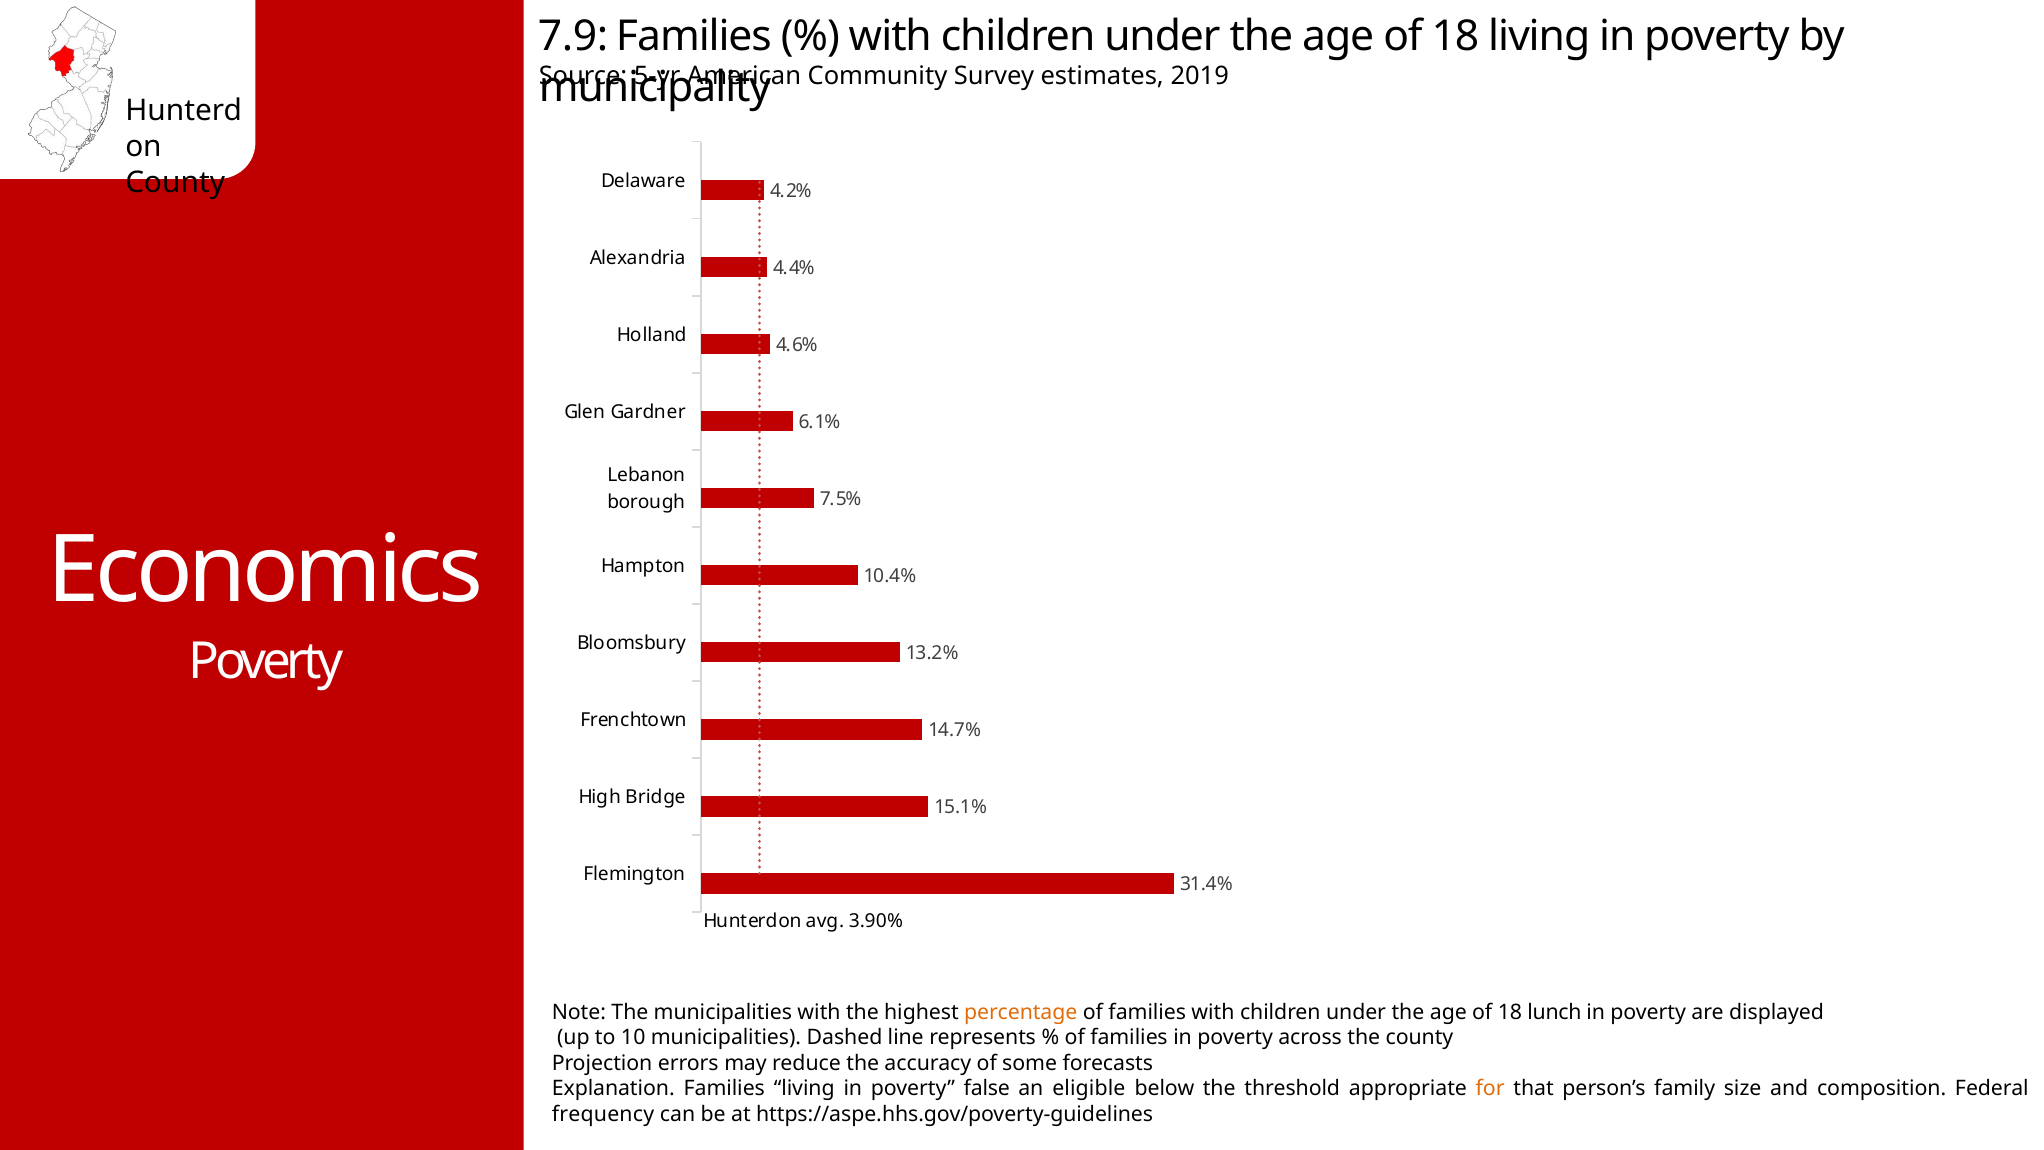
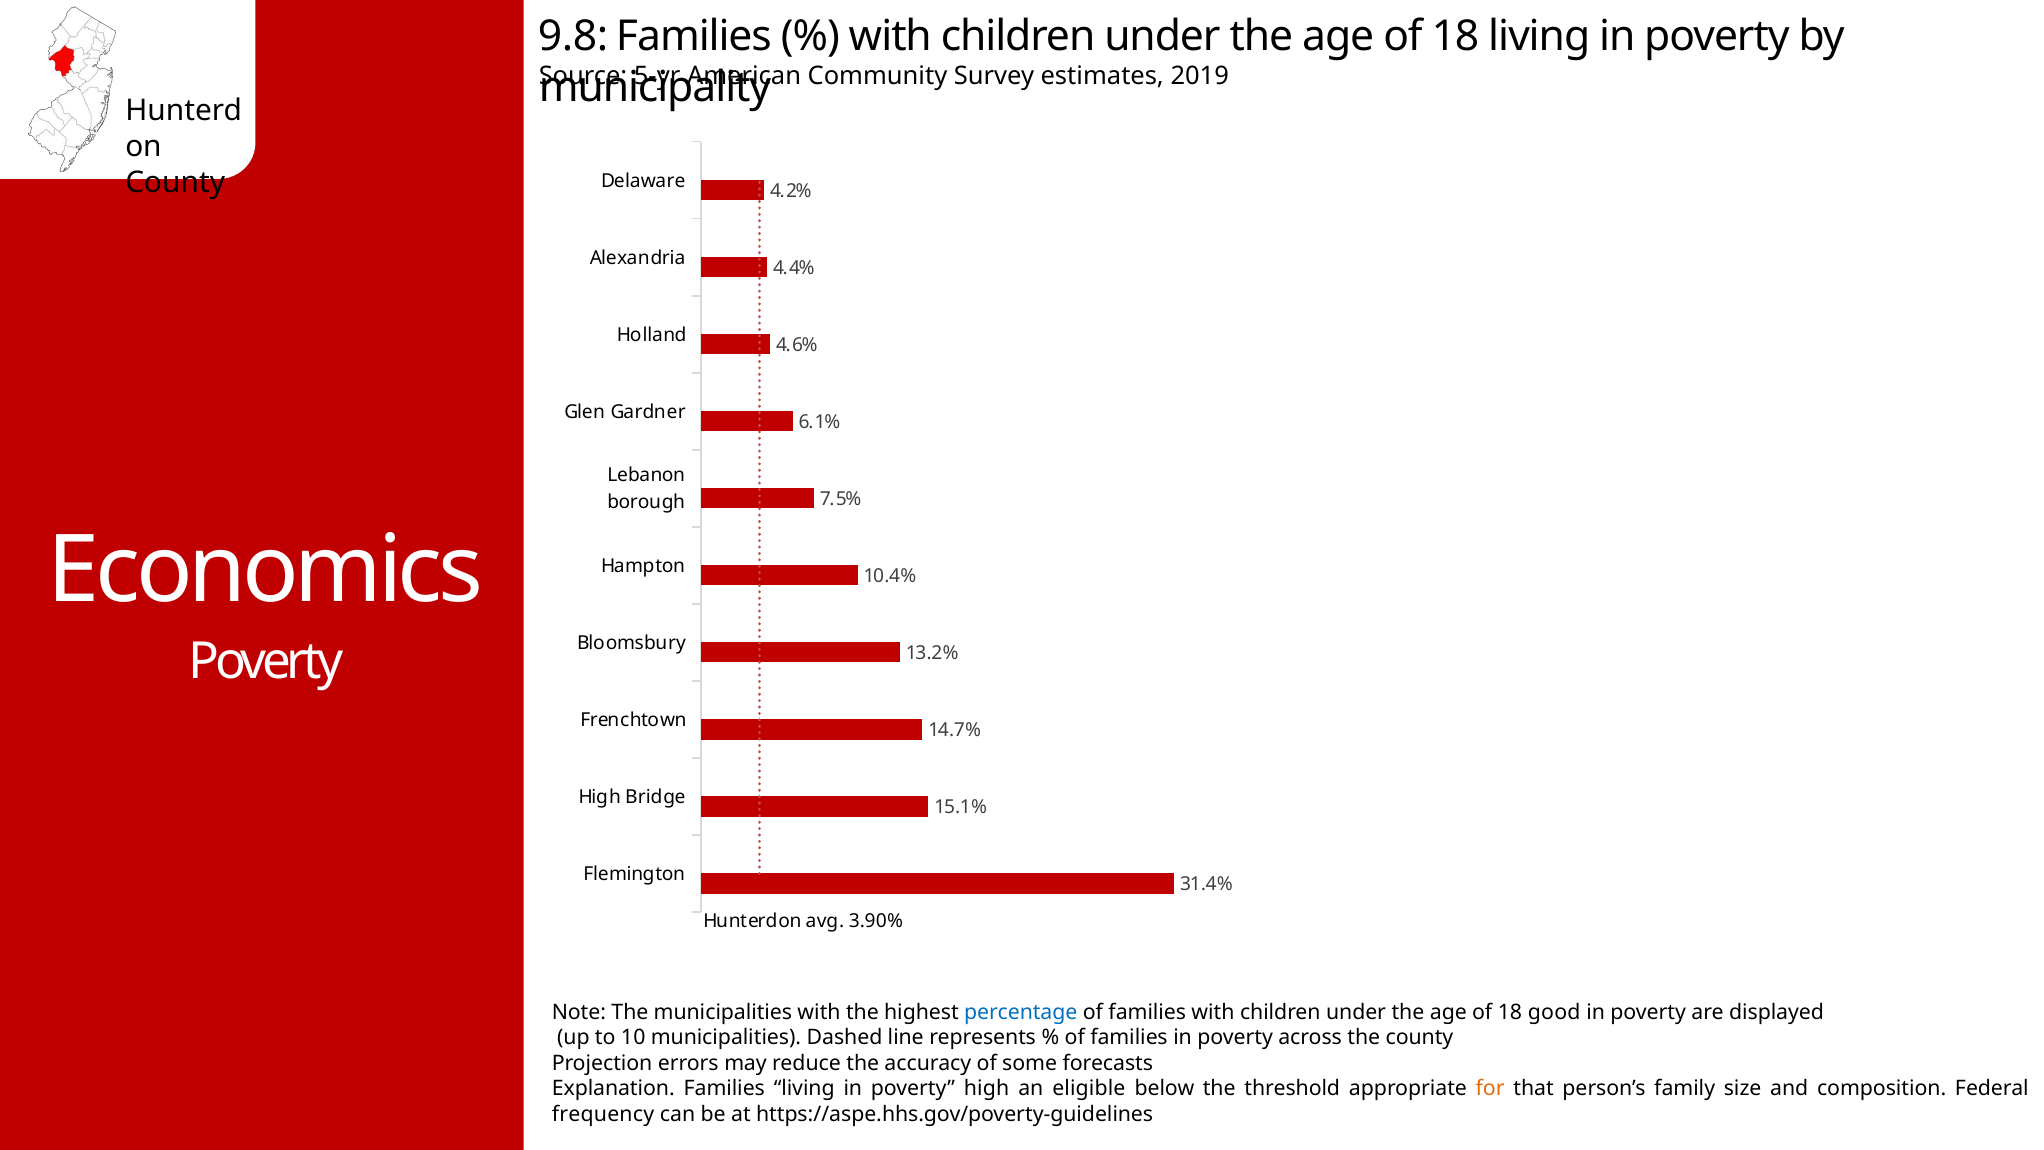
7.9: 7.9 -> 9.8 (573, 36)
percentage colour: orange -> blue (1021, 1012)
lunch: lunch -> good (1554, 1012)
poverty false: false -> high (987, 1089)
